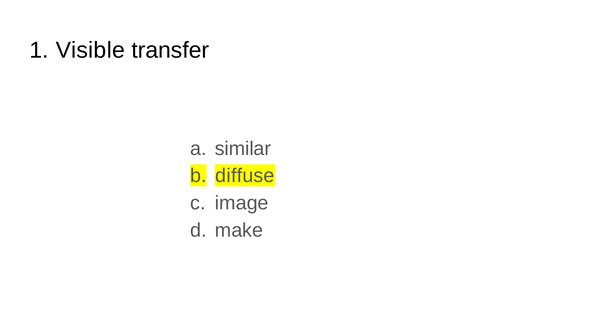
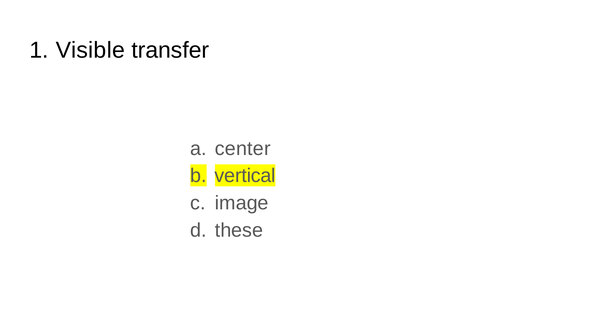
similar: similar -> center (243, 149)
diffuse: diffuse -> vertical (245, 176)
make: make -> these (239, 230)
